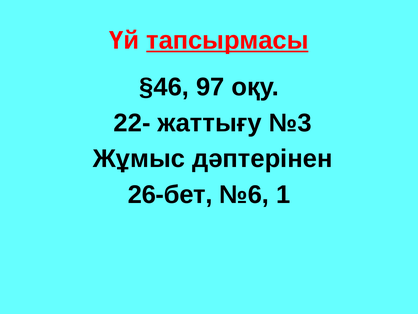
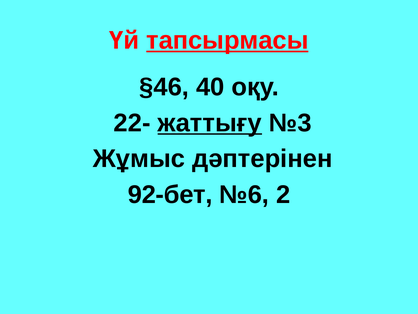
97: 97 -> 40 (210, 87)
жаттығу underline: none -> present (210, 123)
26-бет: 26-бет -> 92-бет (170, 194)
1: 1 -> 2 (283, 194)
